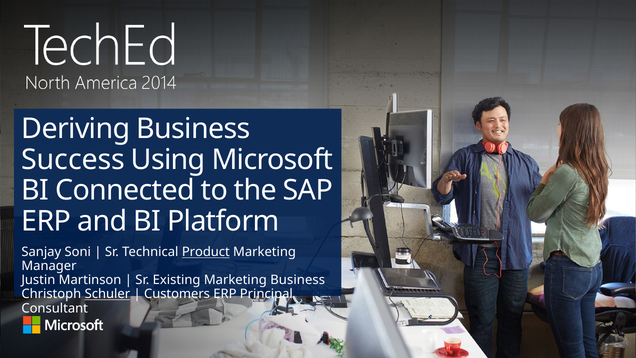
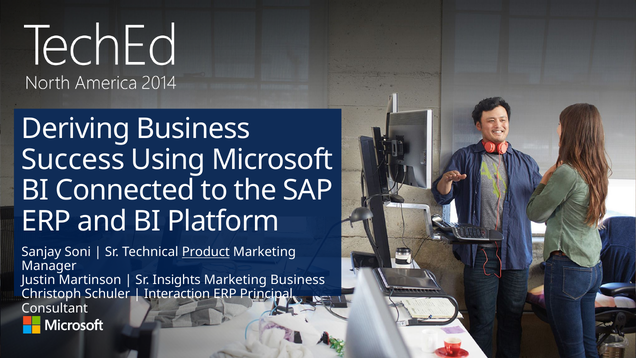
Existing: Existing -> Insights (177, 280)
Schuler underline: present -> none (107, 294)
Customers: Customers -> Interaction (177, 294)
